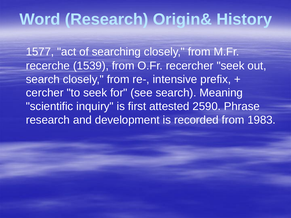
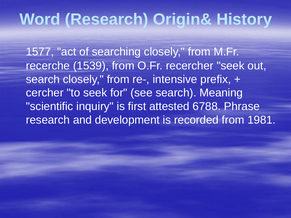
2590: 2590 -> 6788 (207, 107)
1983: 1983 -> 1981 (262, 120)
